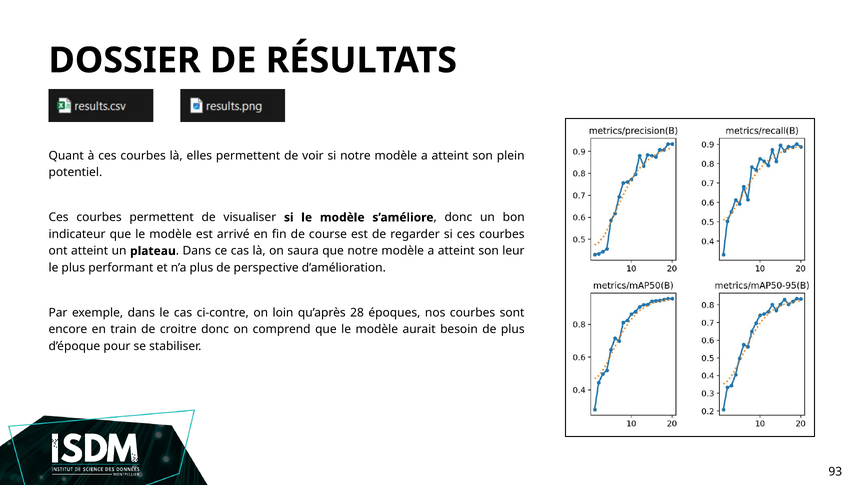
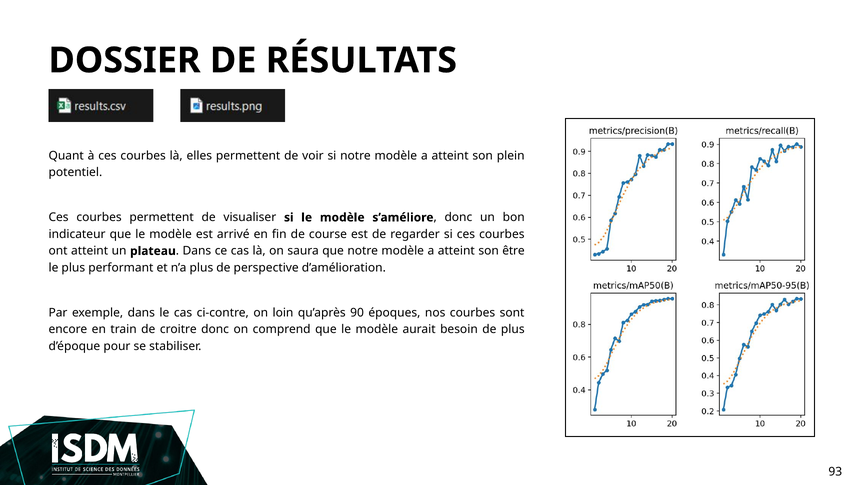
leur: leur -> être (513, 251)
28: 28 -> 90 (357, 313)
